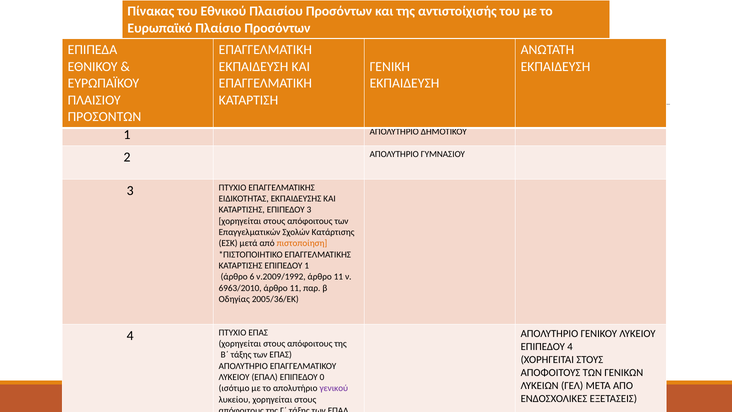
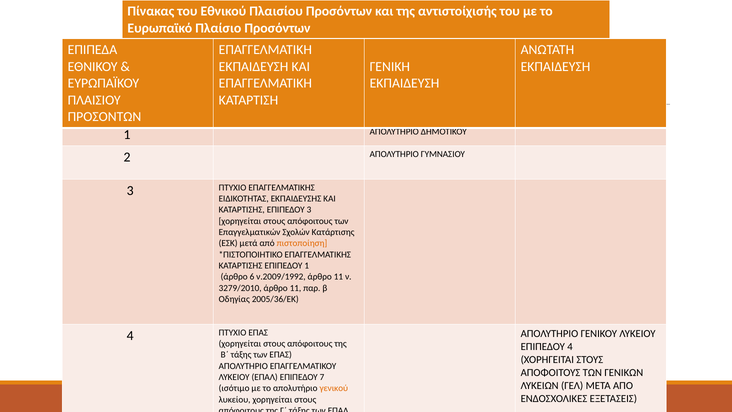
6963/2010: 6963/2010 -> 3279/2010 (240, 288)
ΕΠΙΠΕΔΟΥ 0: 0 -> 7 (322, 377)
γενικού colour: purple -> orange (334, 388)
